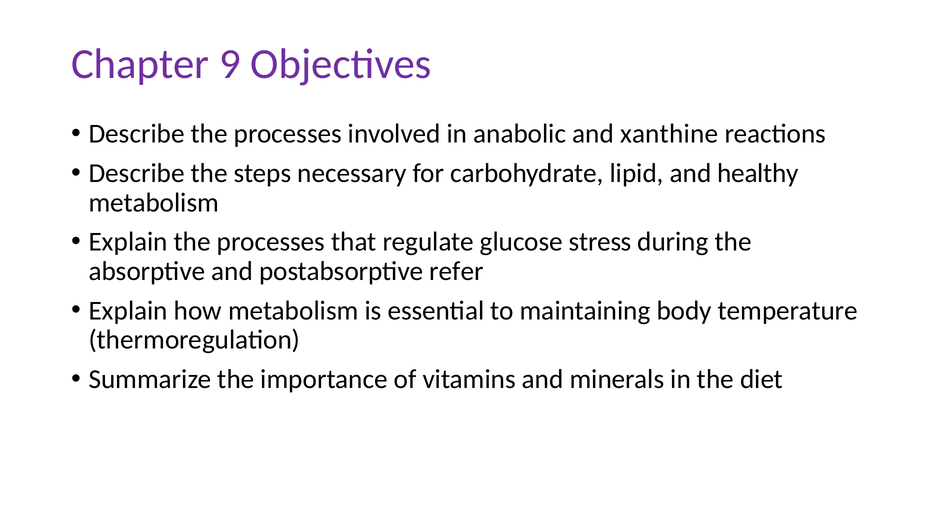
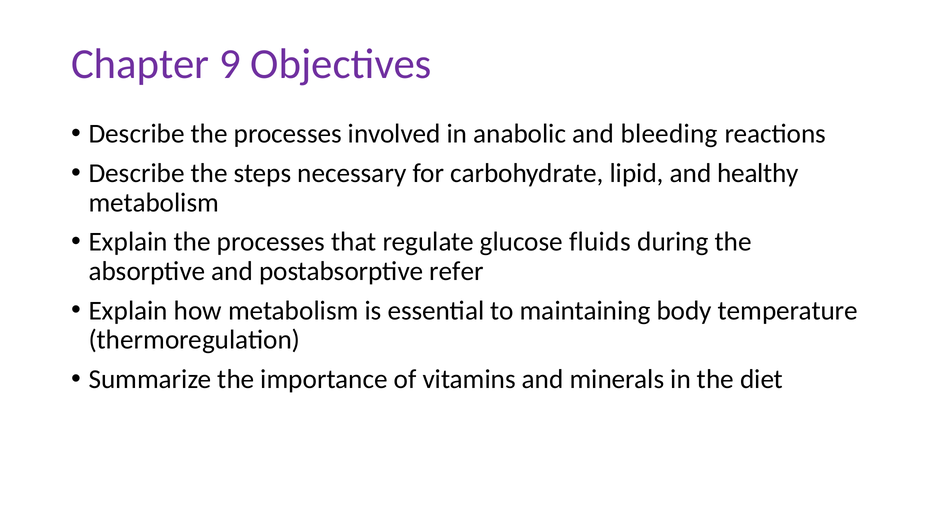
xanthine: xanthine -> bleeding (669, 134)
stress: stress -> fluids (600, 242)
